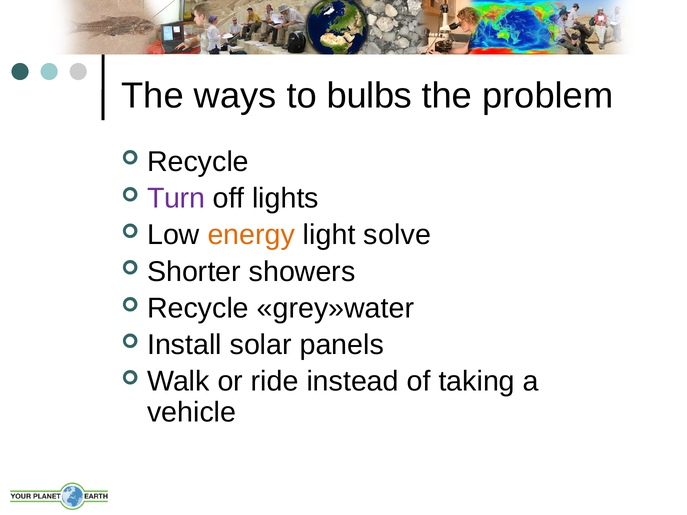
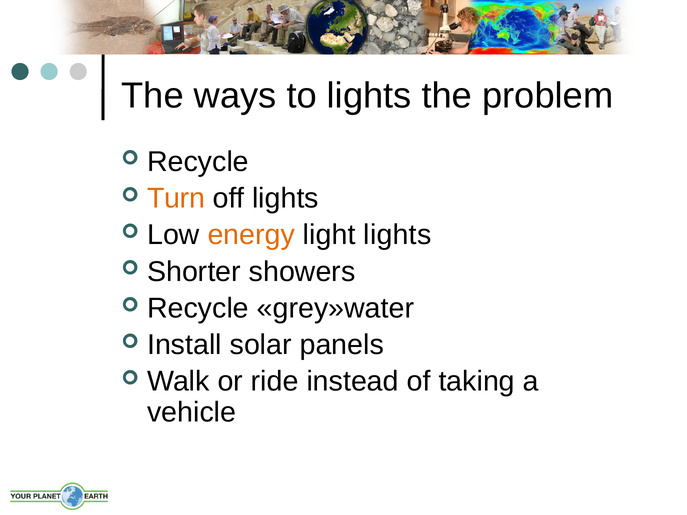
to bulbs: bulbs -> lights (369, 96)
Turn colour: purple -> orange (176, 198)
light solve: solve -> lights (397, 235)
